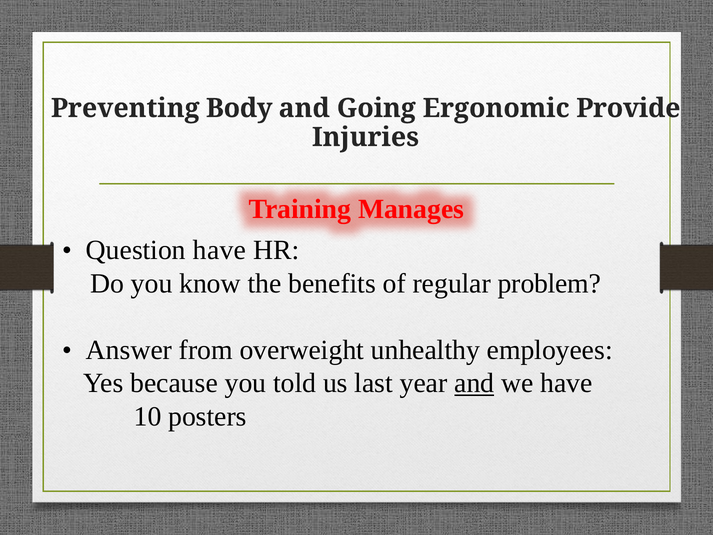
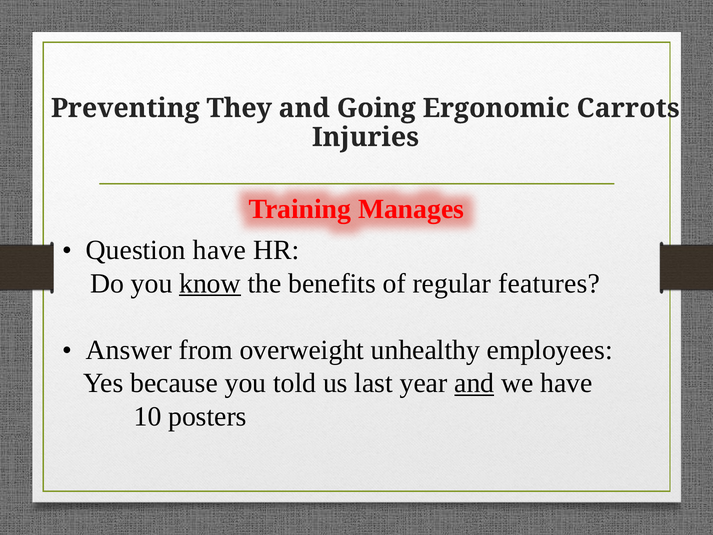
Body: Body -> They (239, 108)
Provide: Provide -> Carrots (628, 108)
know underline: none -> present (210, 283)
problem: problem -> features (549, 283)
